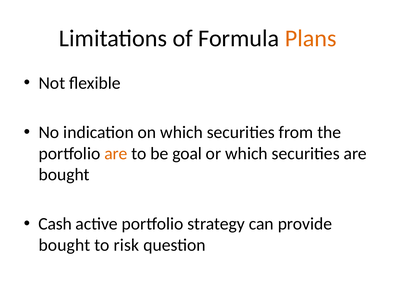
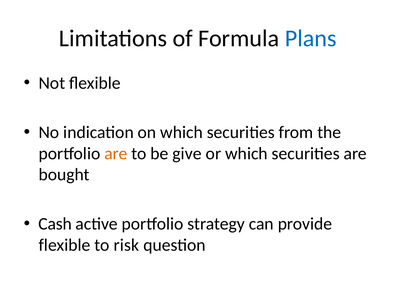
Plans colour: orange -> blue (311, 38)
goal: goal -> give (187, 153)
bought: bought -> flexible (65, 245)
